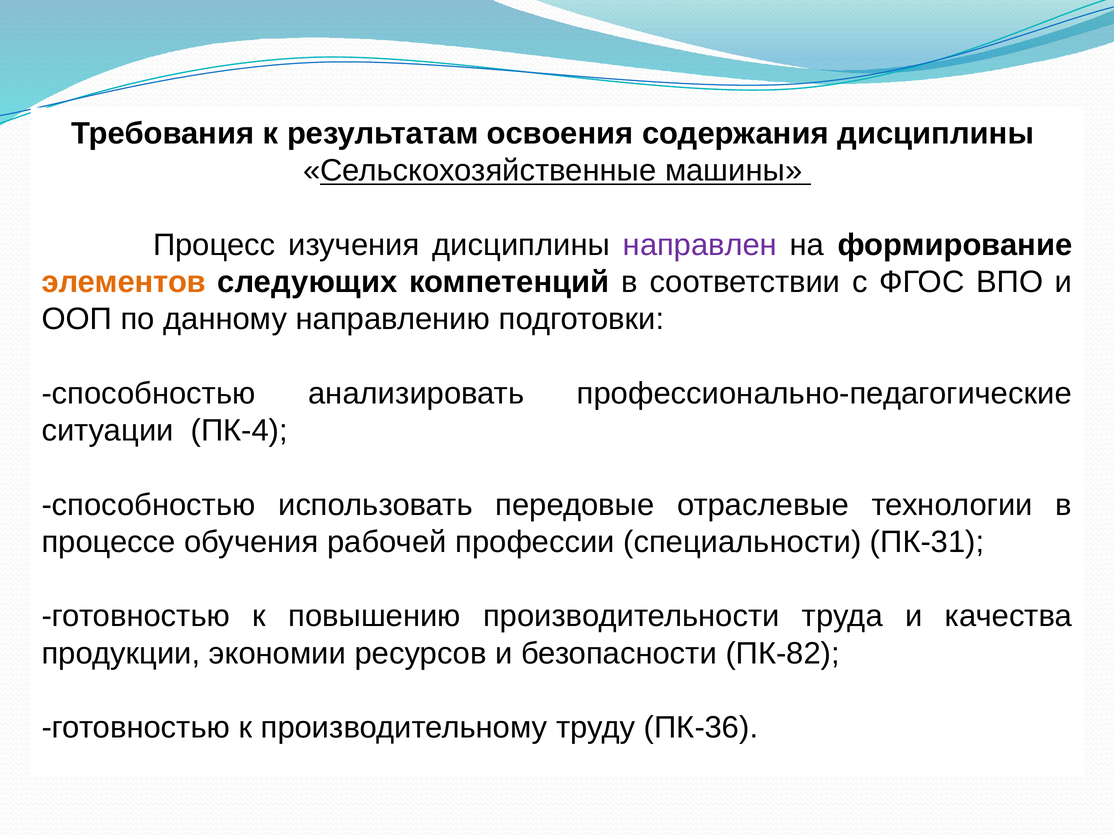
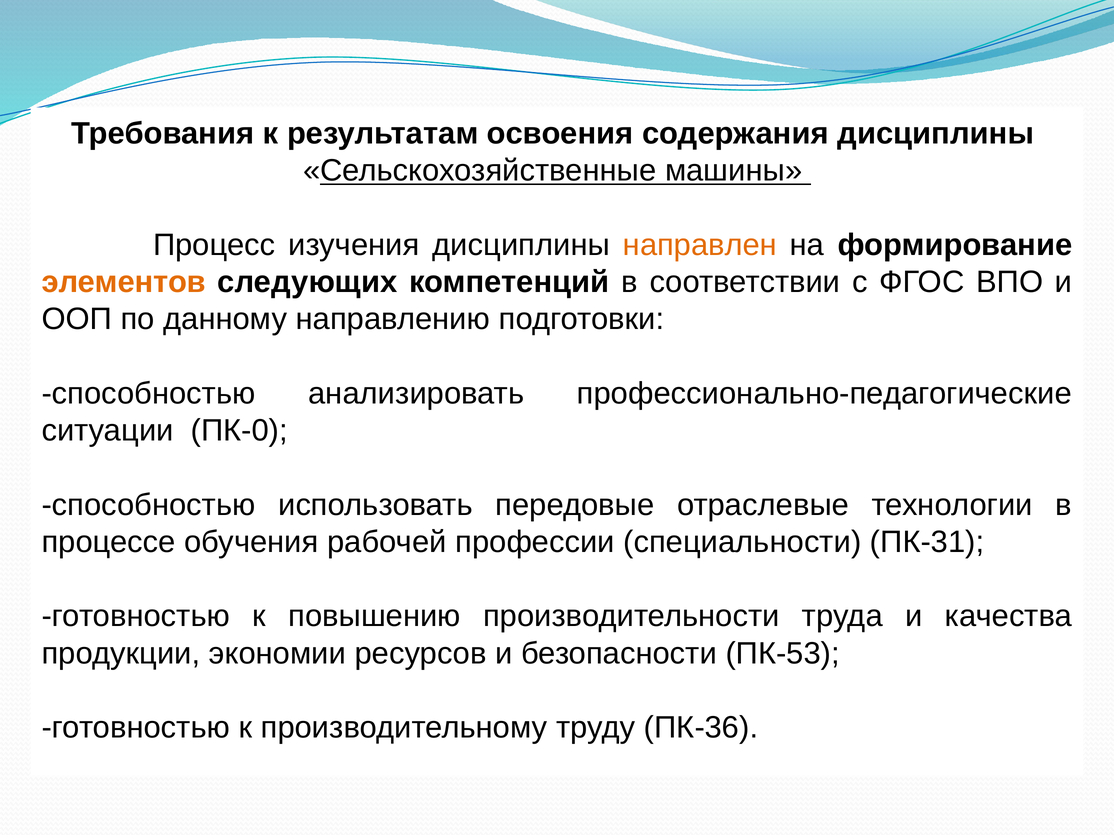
направлен colour: purple -> orange (700, 245)
ПК-4: ПК-4 -> ПК-0 (239, 431)
ПК-82: ПК-82 -> ПК-53 (783, 654)
